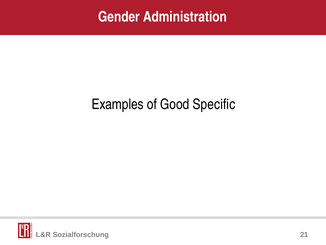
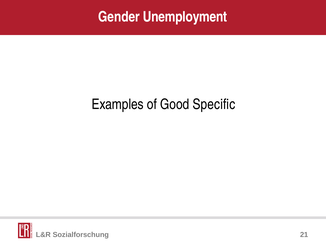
Administration: Administration -> Unemployment (185, 17)
